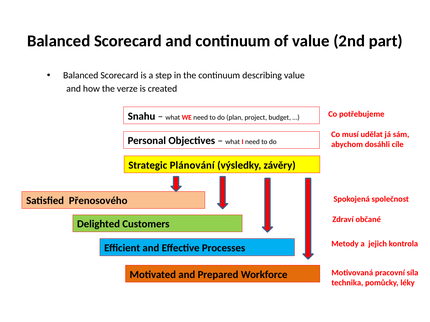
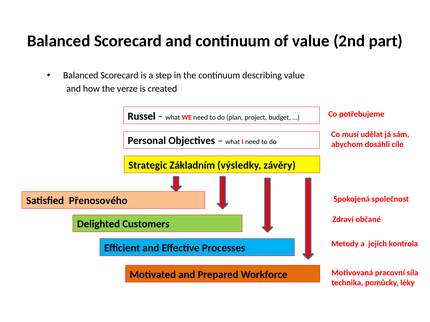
Snahu: Snahu -> Russel (142, 116)
Plánování: Plánování -> Základním (192, 165)
